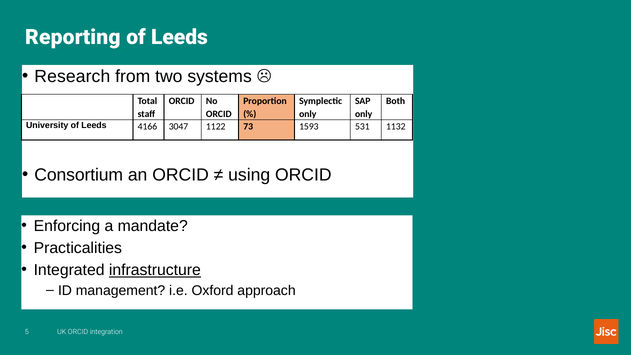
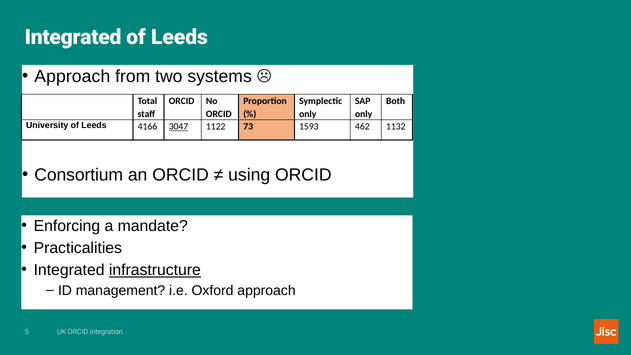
Reporting: Reporting -> Integrated (73, 38)
Research: Research -> Approach (72, 77)
3047 underline: none -> present (178, 127)
531: 531 -> 462 (362, 127)
